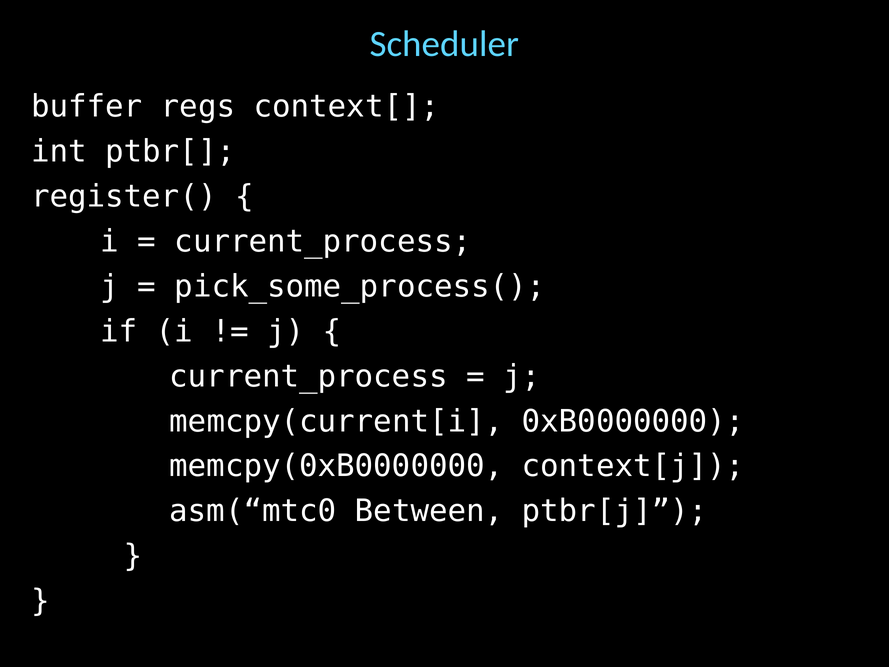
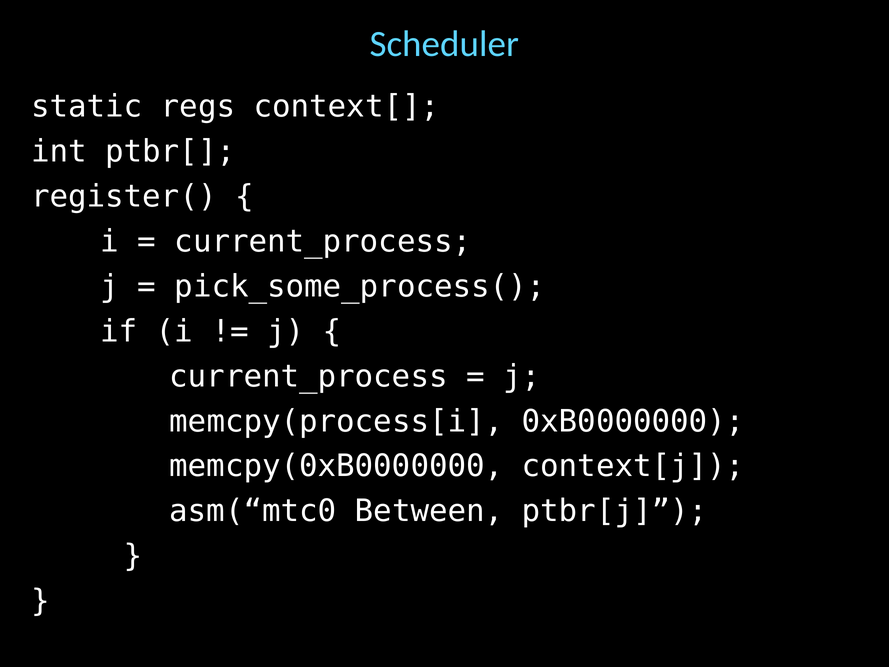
buffer: buffer -> static (87, 107)
memcpy(current[i: memcpy(current[i -> memcpy(process[i (336, 421)
